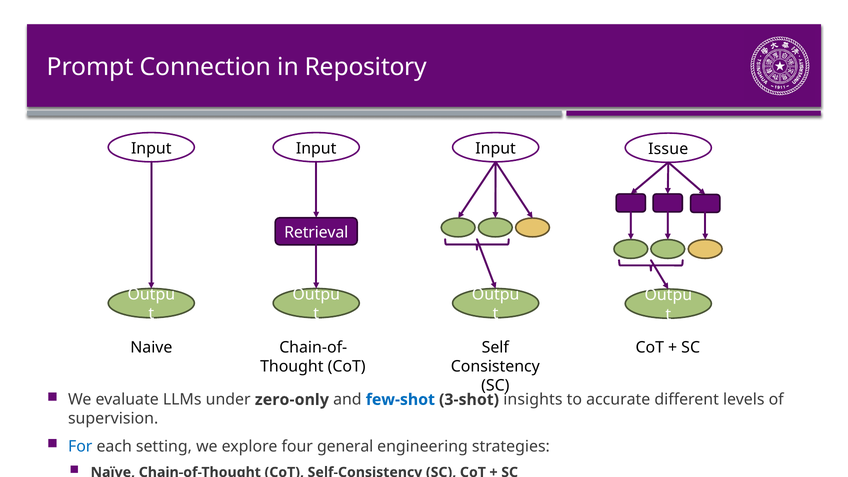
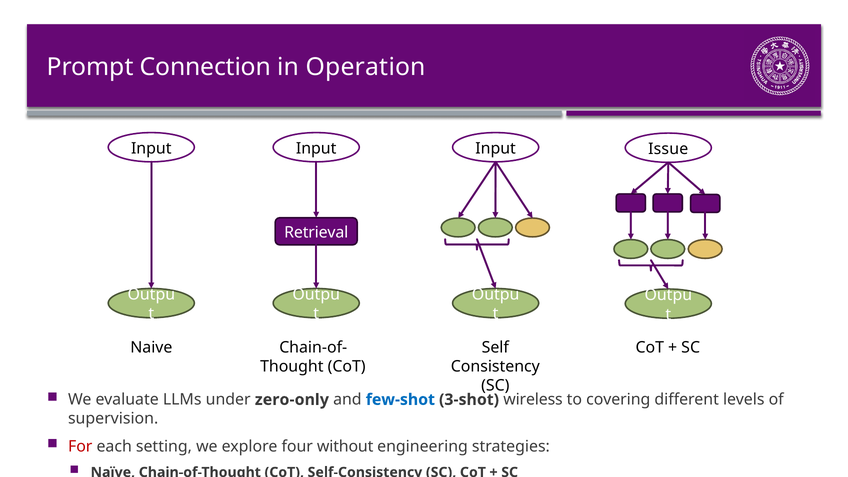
Repository: Repository -> Operation (366, 67)
insights: insights -> wireless (533, 400)
accurate: accurate -> covering (618, 400)
For colour: blue -> red (80, 446)
general: general -> without (345, 446)
